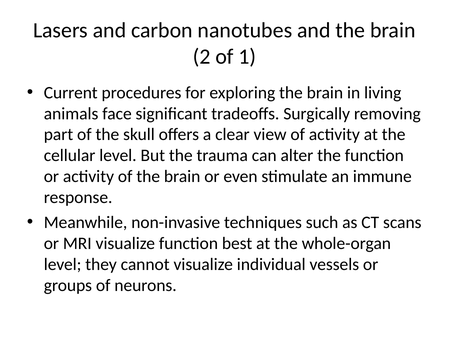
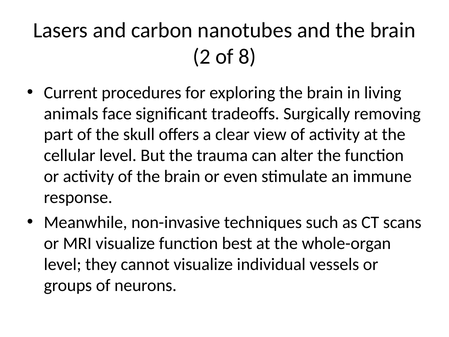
1: 1 -> 8 (247, 57)
